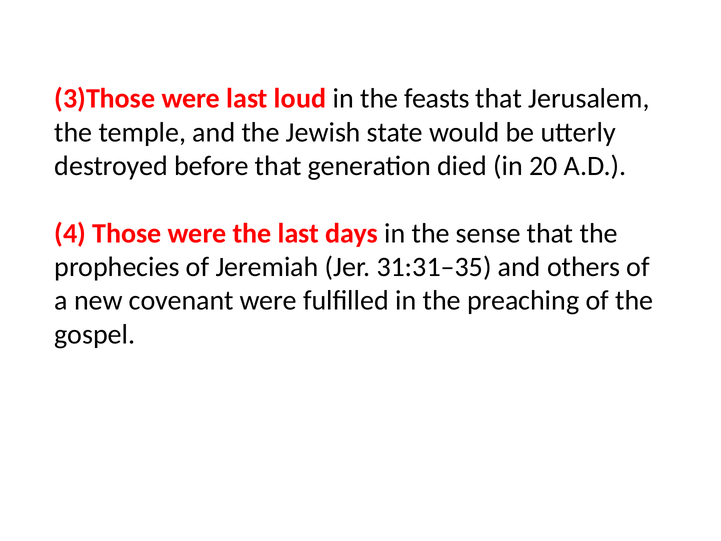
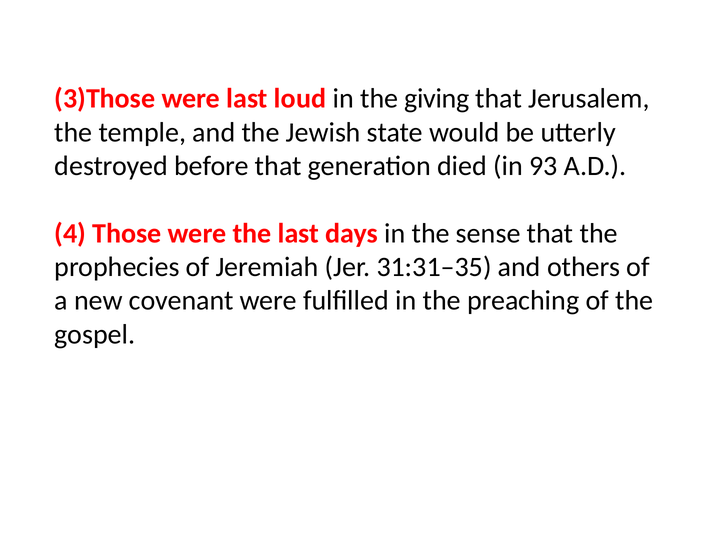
feasts: feasts -> giving (437, 99)
20: 20 -> 93 (543, 166)
